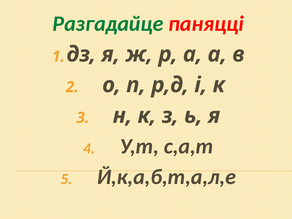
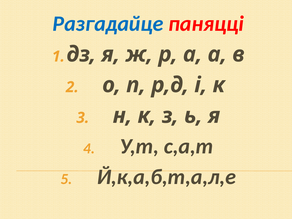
Разгадайце colour: green -> blue (108, 24)
